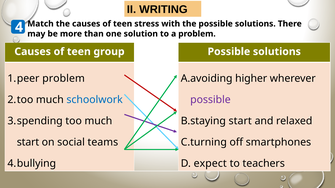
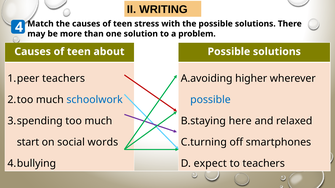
group: group -> about (109, 52)
problem: problem -> teachers (64, 78)
possible colour: purple -> blue (210, 100)
start: start -> here (240, 121)
teams: teams -> words (103, 143)
